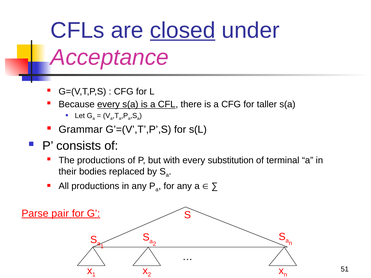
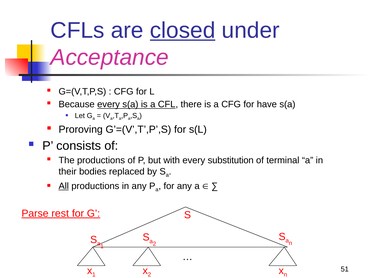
taller: taller -> have (267, 105)
Grammar: Grammar -> Proroving (81, 130)
All underline: none -> present (64, 186)
pair: pair -> rest (60, 214)
